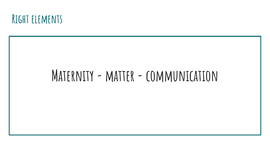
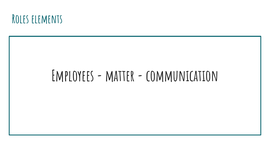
Right: Right -> Roles (20, 19)
Maternity: Maternity -> Employees (73, 76)
